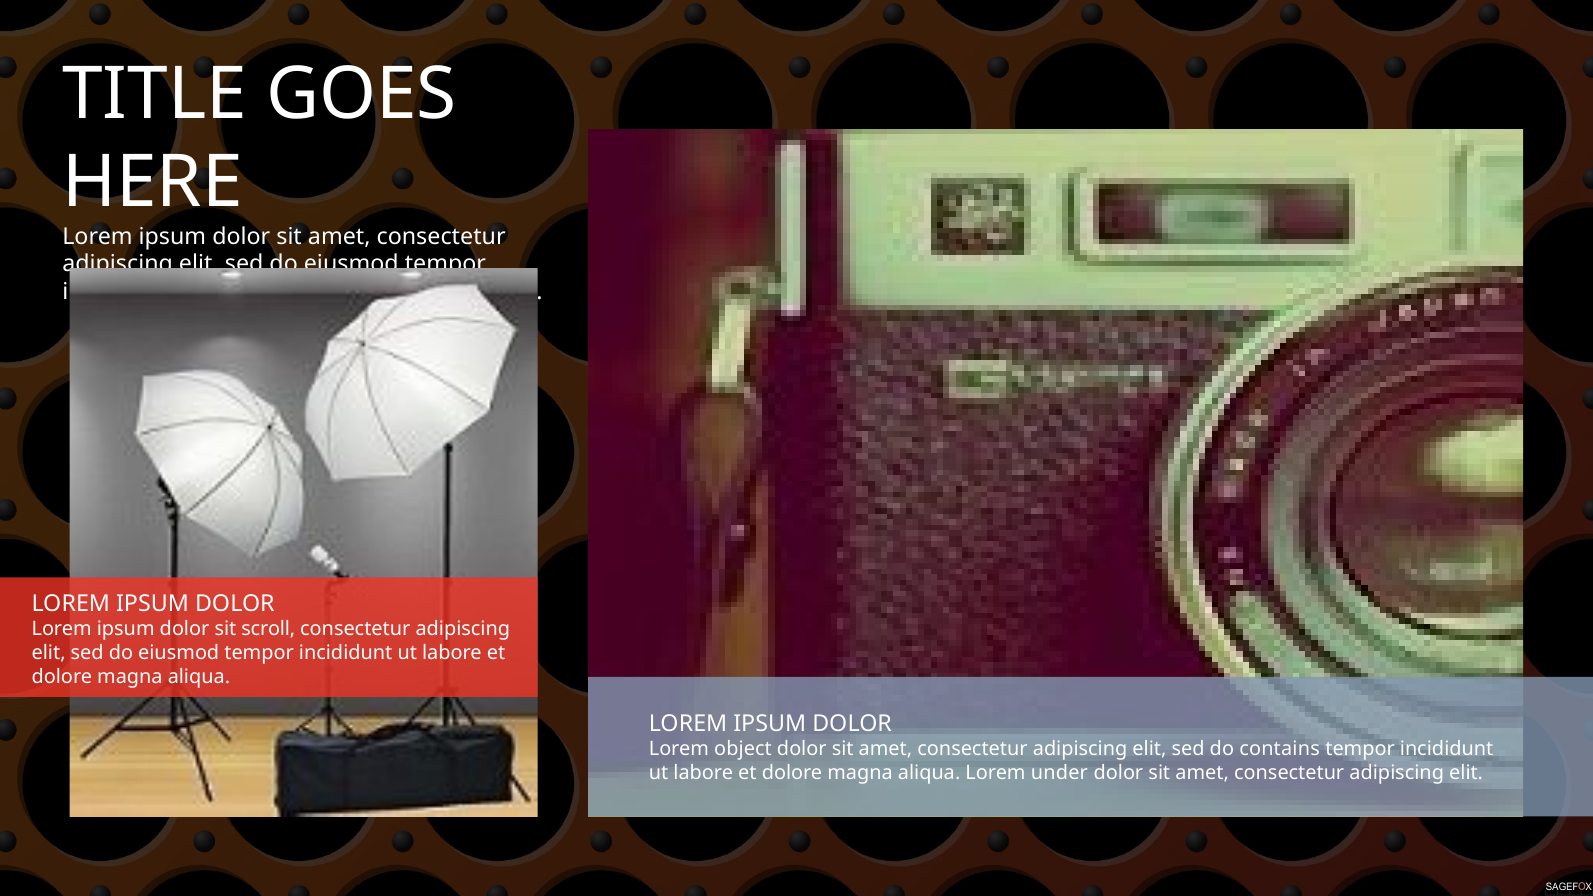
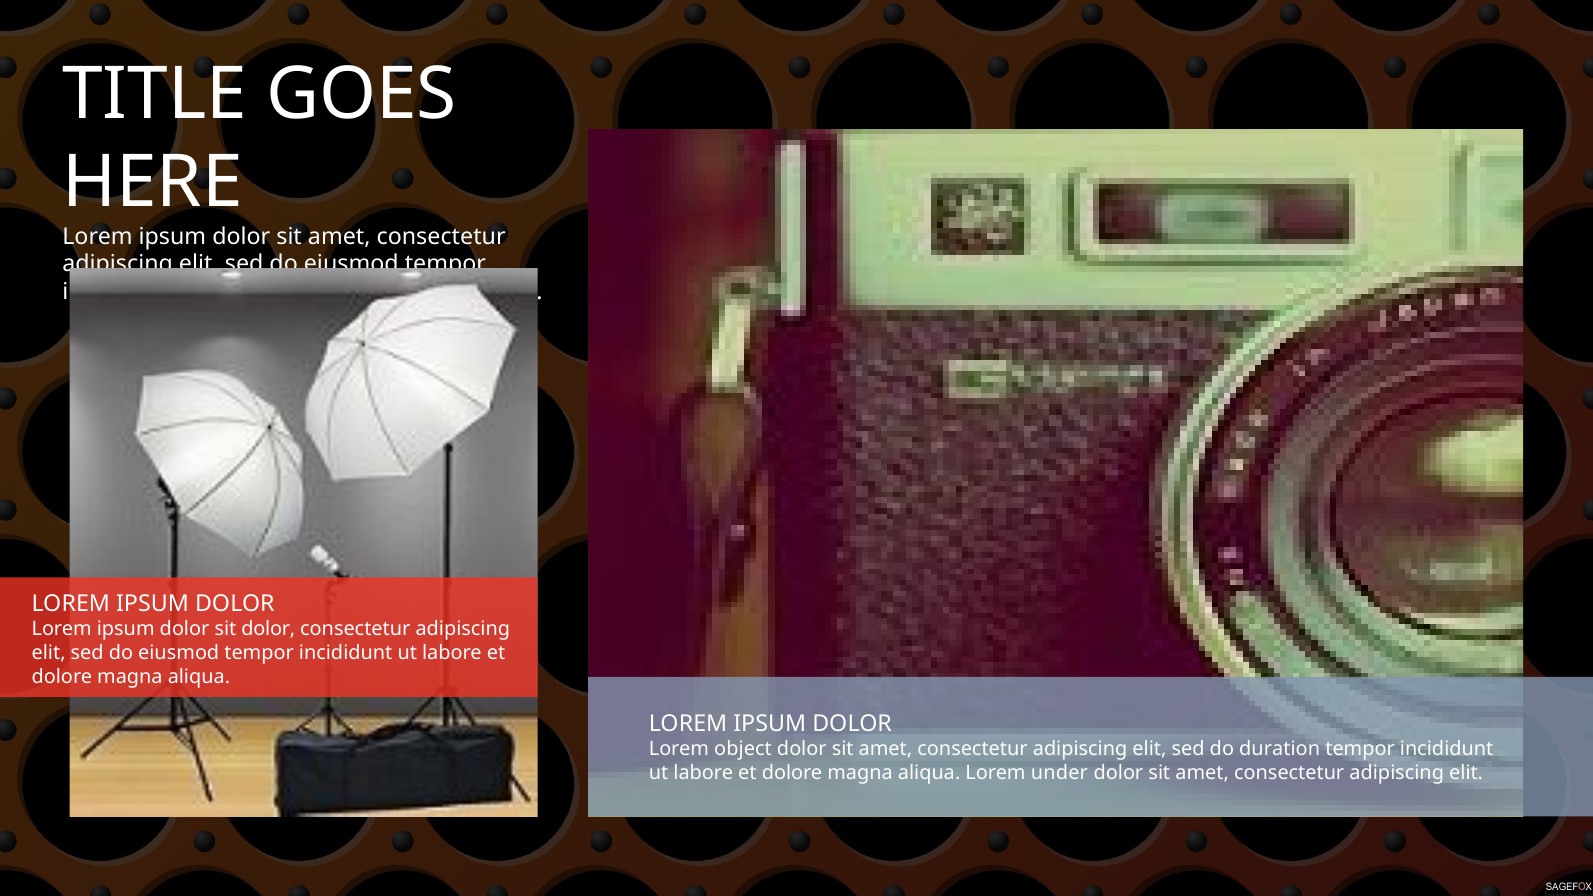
sit scroll: scroll -> dolor (268, 629)
contains: contains -> duration (1280, 749)
